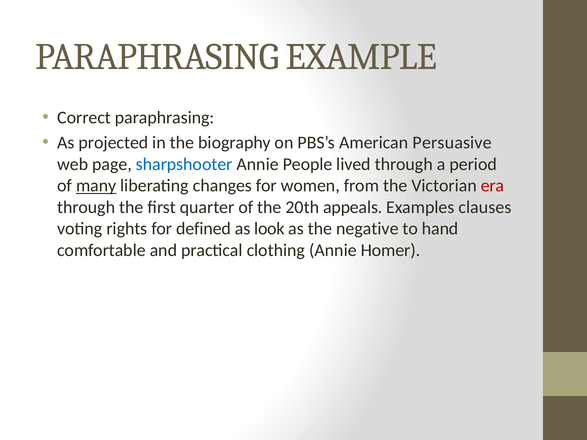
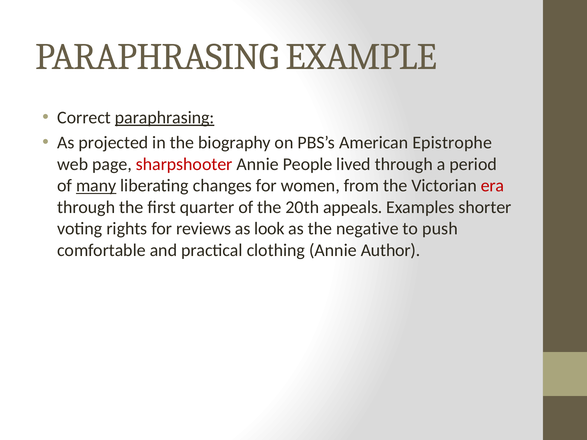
paraphrasing underline: none -> present (165, 118)
Persuasive: Persuasive -> Epistrophe (452, 143)
sharpshooter colour: blue -> red (184, 164)
clauses: clauses -> shorter (485, 207)
defined: defined -> reviews (204, 229)
hand: hand -> push (440, 229)
Homer: Homer -> Author (391, 250)
